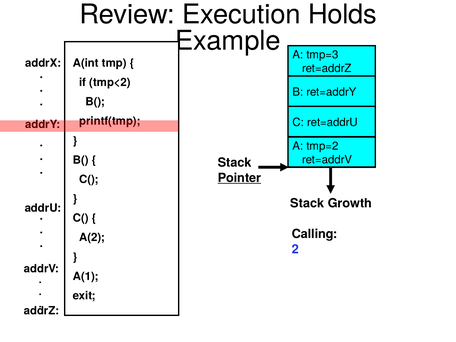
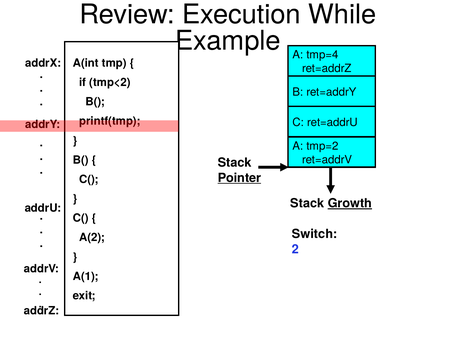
Holds: Holds -> While (342, 15)
tmp=3: tmp=3 -> tmp=4 (322, 55)
Growth underline: none -> present (350, 203)
Calling: Calling -> Switch (315, 234)
